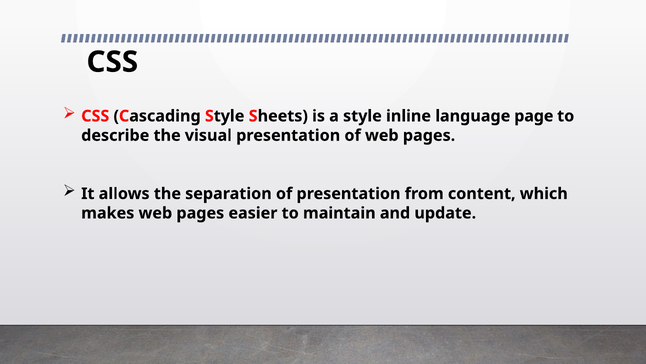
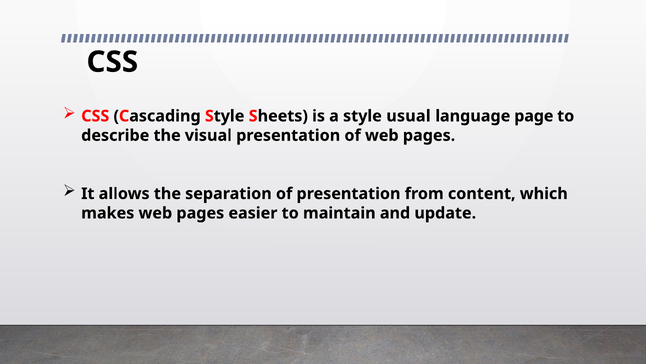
inline: inline -> usual (408, 116)
